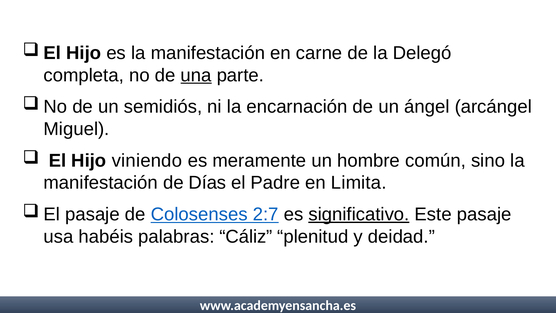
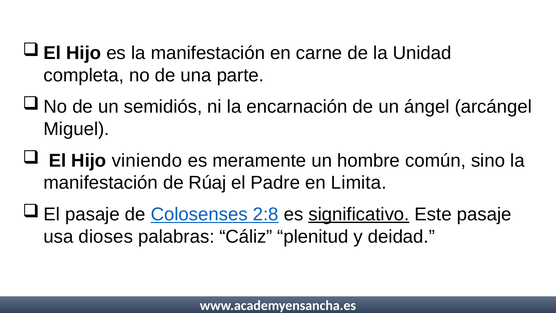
Delegó: Delegó -> Unidad (422, 53)
una underline: present -> none (196, 75)
Días: Días -> Rúaj (207, 183)
2:7: 2:7 -> 2:8 (266, 214)
habéis: habéis -> dioses (106, 236)
